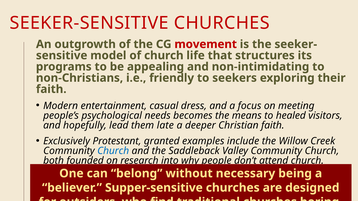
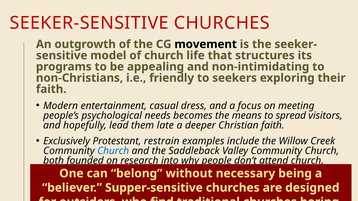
movement colour: red -> black (206, 44)
healed: healed -> spread (291, 116)
granted: granted -> restrain (162, 141)
